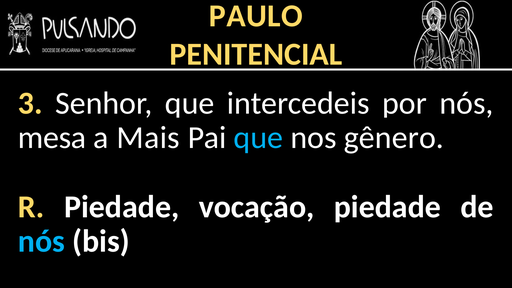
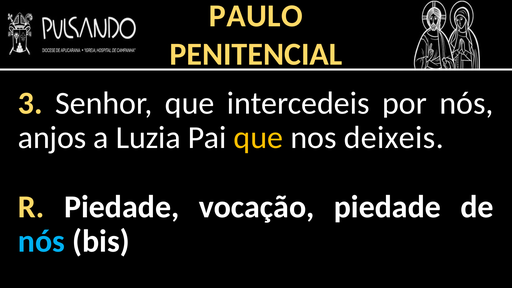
mesa: mesa -> anjos (52, 138)
Mais: Mais -> Luzia (148, 138)
que colour: light blue -> yellow (258, 138)
gênero: gênero -> deixeis (394, 138)
